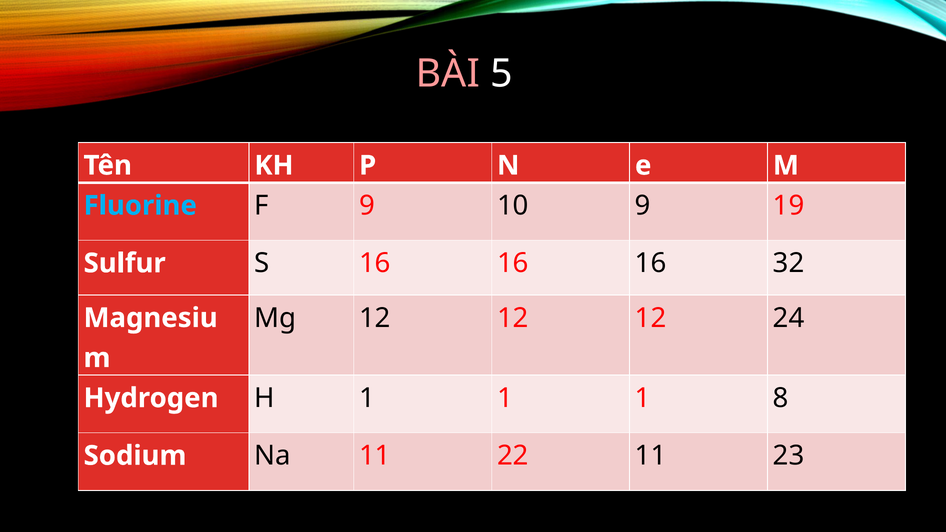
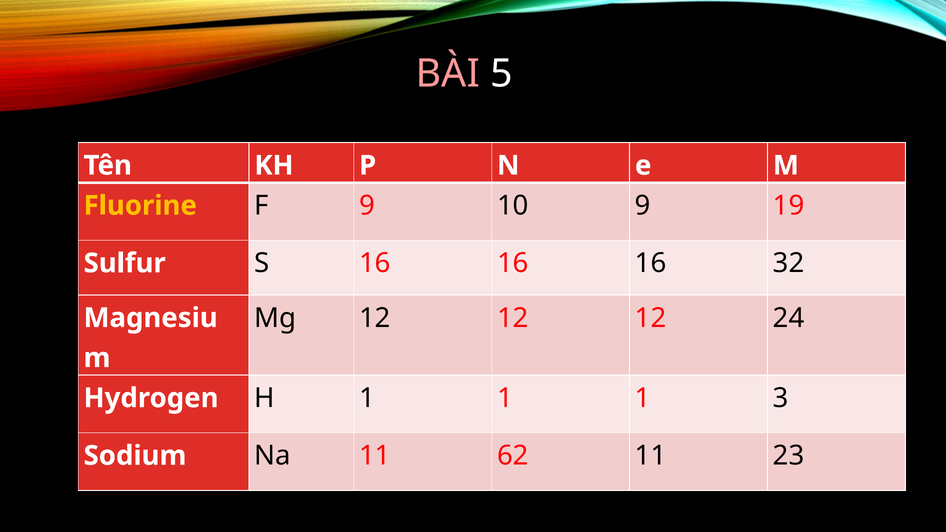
Fluorine colour: light blue -> yellow (140, 206)
8: 8 -> 3 (781, 398)
22: 22 -> 62 (513, 456)
